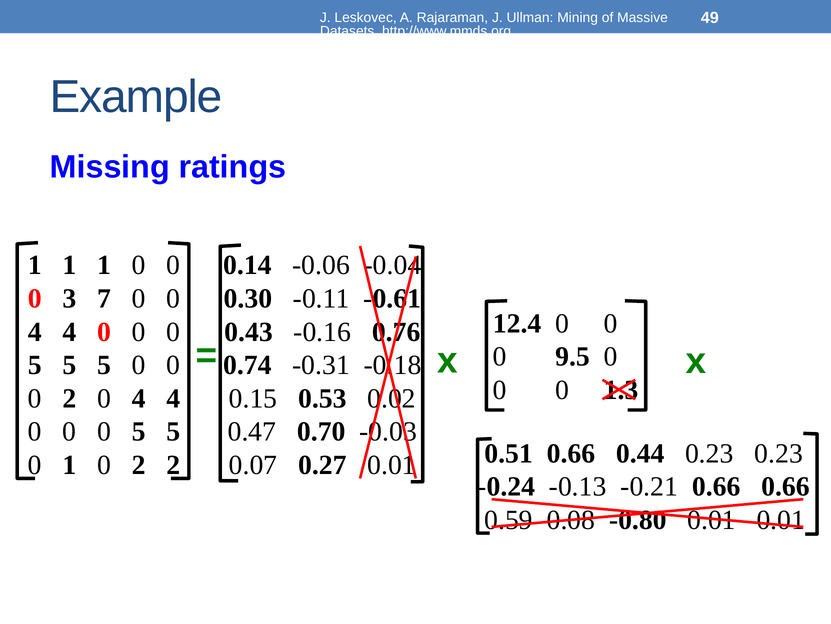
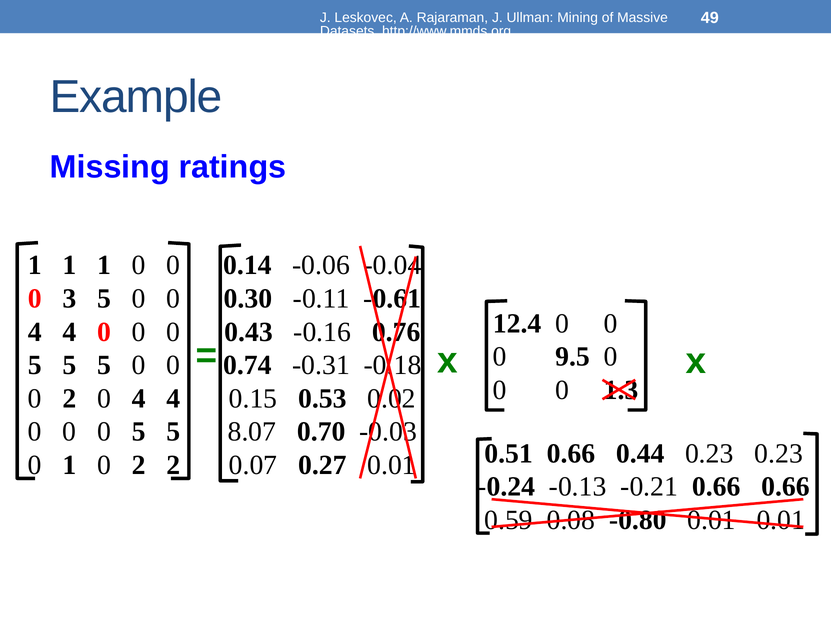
3 7: 7 -> 5 (104, 298)
0.47: 0.47 -> 8.07 (252, 431)
